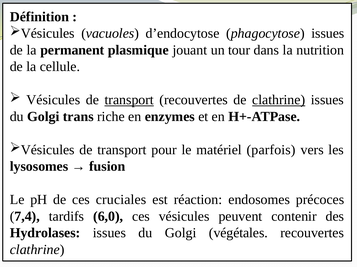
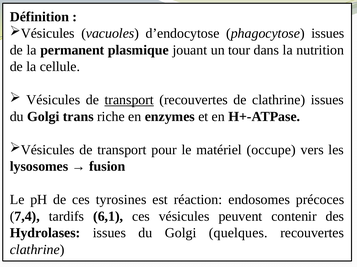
clathrine underline: present -> none (279, 100)
parfois: parfois -> occupe (271, 150)
cruciales: cruciales -> tyrosines (121, 200)
6,0: 6,0 -> 6,1 (108, 217)
végétales: végétales -> quelques (238, 233)
